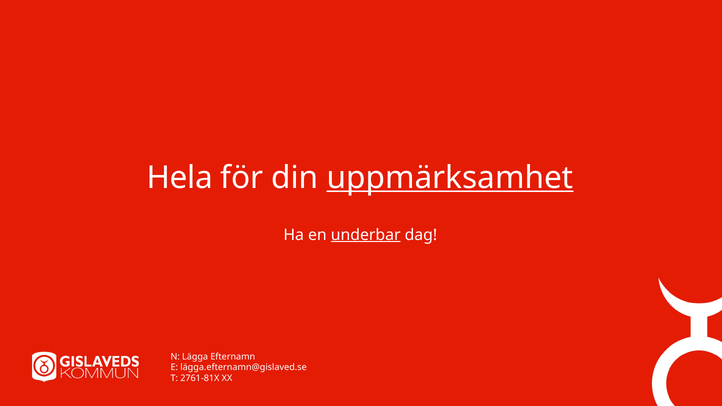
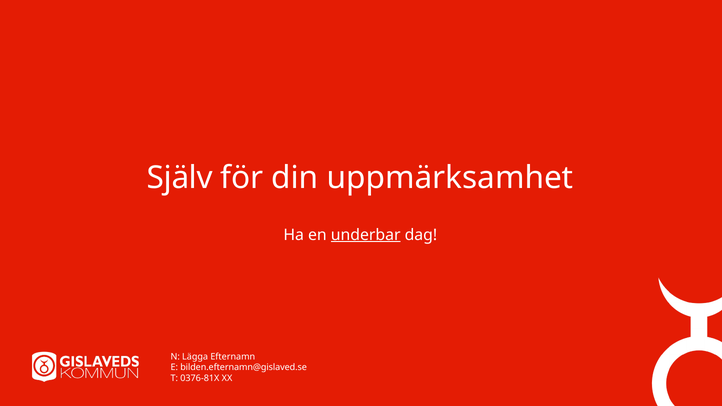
Hela: Hela -> Själv (180, 178)
uppmärksamhet underline: present -> none (450, 178)
lägga.efternamn@gislaved.se: lägga.efternamn@gislaved.se -> bilden.efternamn@gislaved.se (244, 368)
2761-81X: 2761-81X -> 0376-81X (200, 378)
